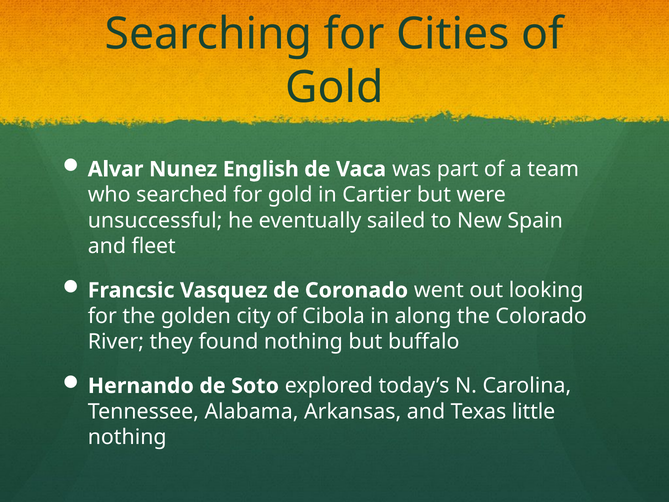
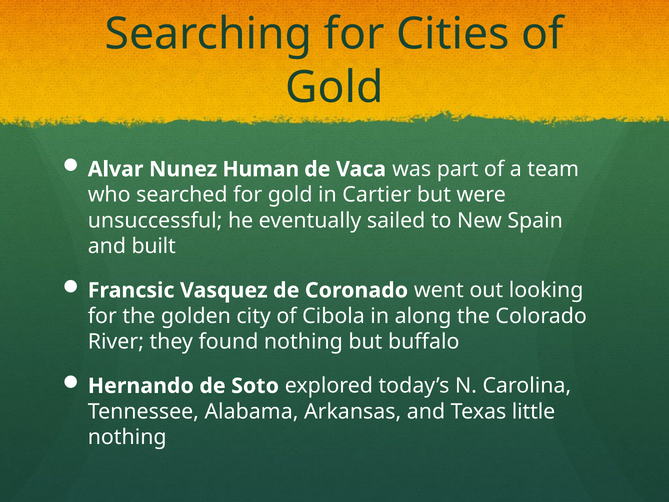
English: English -> Human (261, 169)
fleet: fleet -> built (154, 246)
